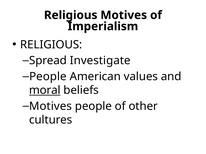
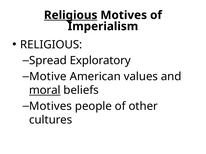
Religious underline: none -> present (71, 15)
Investigate: Investigate -> Exploratory (100, 61)
People: People -> Motive (48, 77)
